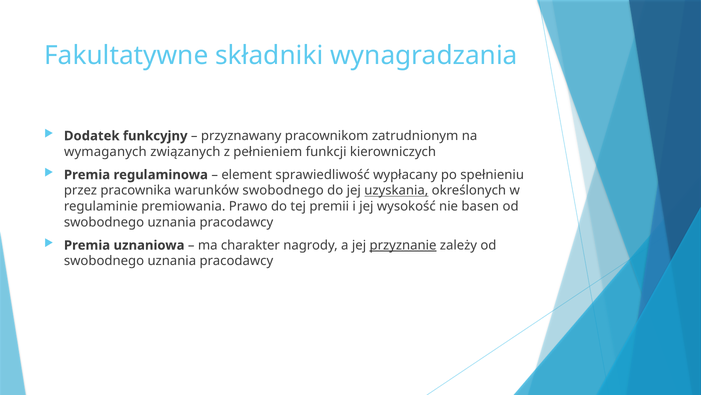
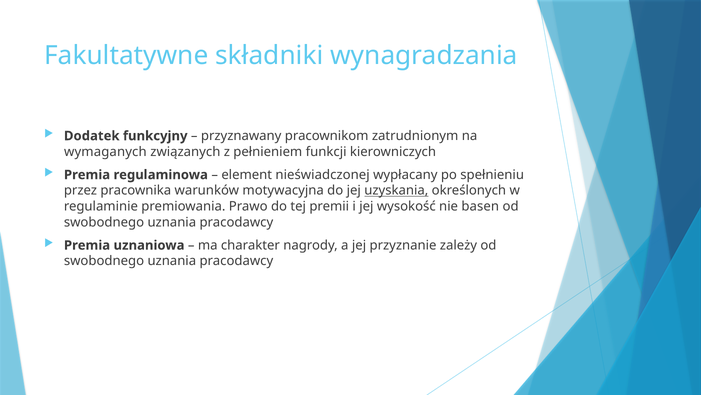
sprawiedliwość: sprawiedliwość -> nieświadczonej (323, 175)
warunków swobodnego: swobodnego -> motywacyjna (283, 190)
przyznanie underline: present -> none (403, 245)
